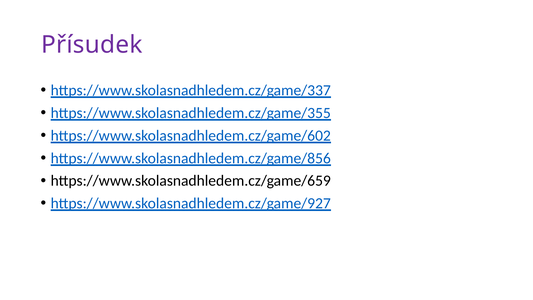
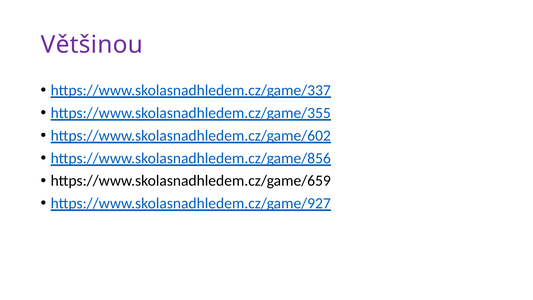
Přísudek: Přísudek -> Většinou (92, 45)
